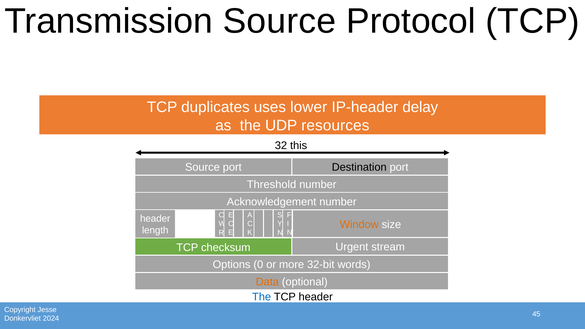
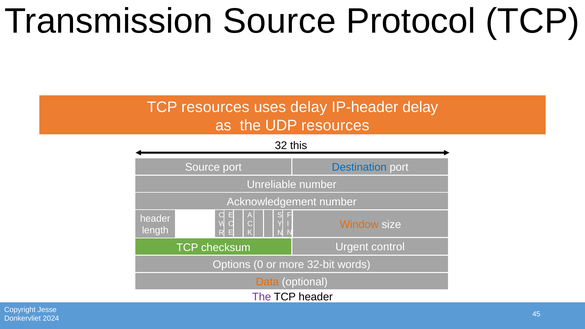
TCP duplicates: duplicates -> resources (215, 107)
uses lower: lower -> delay (309, 107)
Destination colour: black -> blue (359, 167)
Threshold: Threshold -> Unreliable (272, 185)
stream: stream -> control (388, 247)
The colour: blue -> purple (262, 297)
